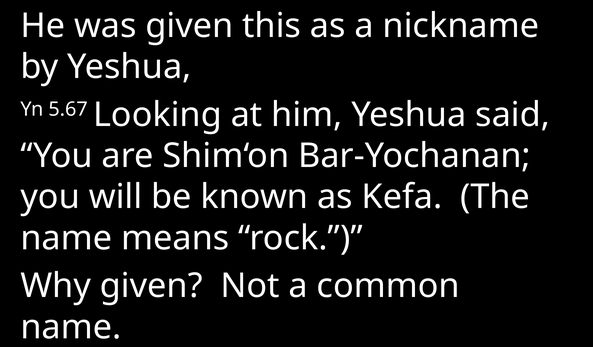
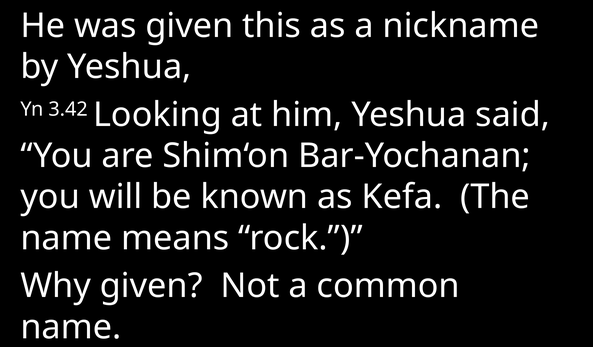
5.67: 5.67 -> 3.42 (68, 110)
